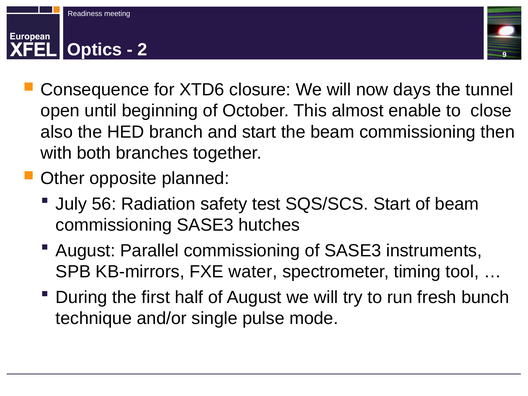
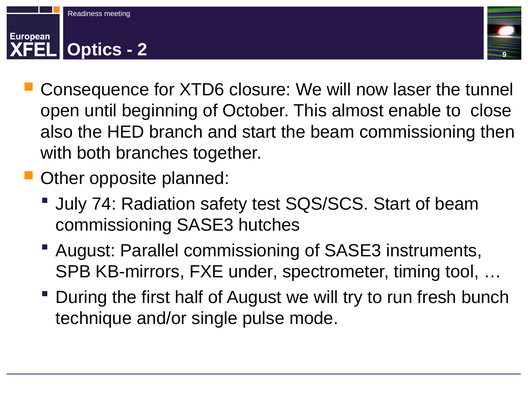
days: days -> laser (412, 90)
56: 56 -> 74 (104, 204)
water: water -> under (253, 272)
